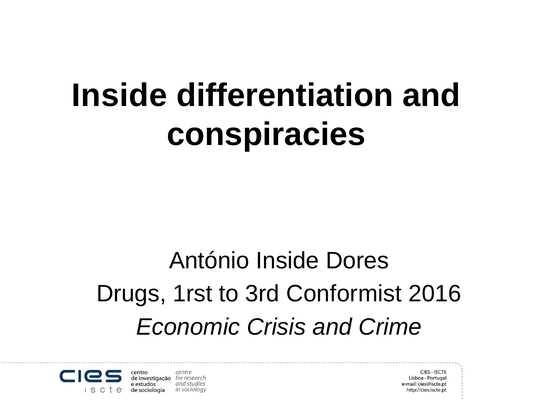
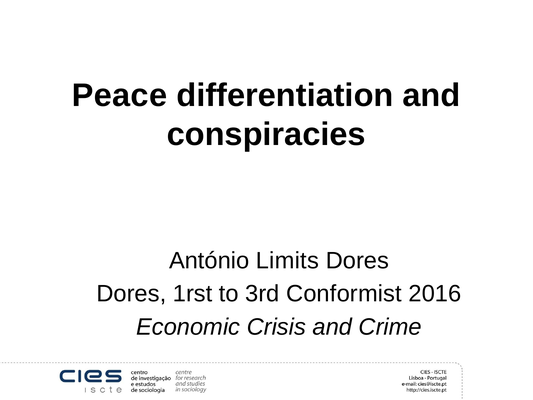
Inside: Inside -> Peace (119, 95)
António Inside: Inside -> Limits (287, 260)
Drugs: Drugs -> Dores (131, 294)
